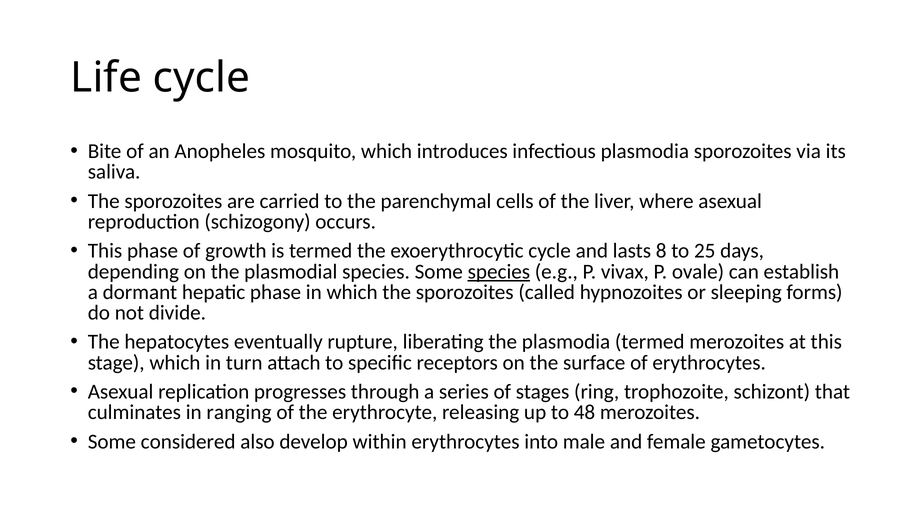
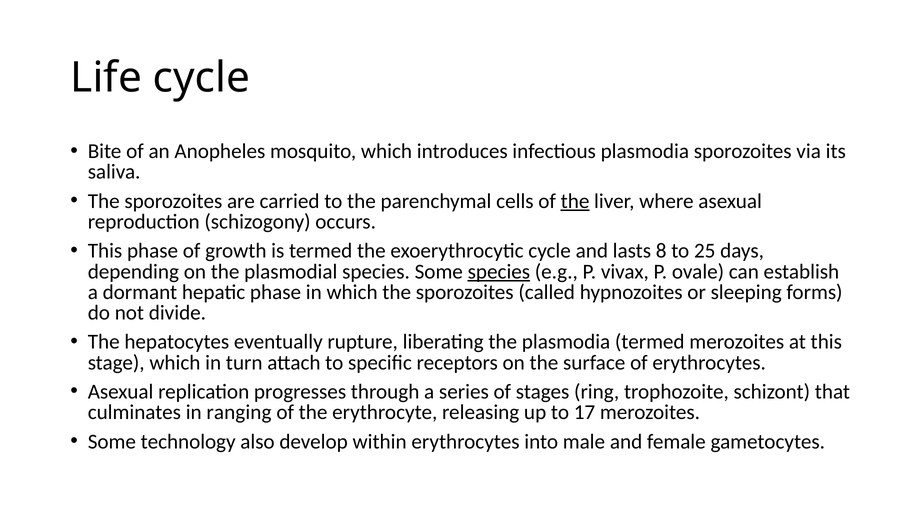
the underline: none -> present (575, 201)
48: 48 -> 17 (585, 412)
considered: considered -> technology (188, 441)
